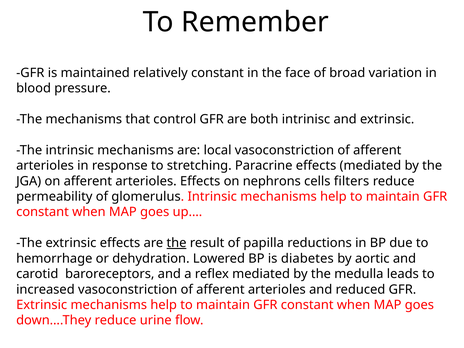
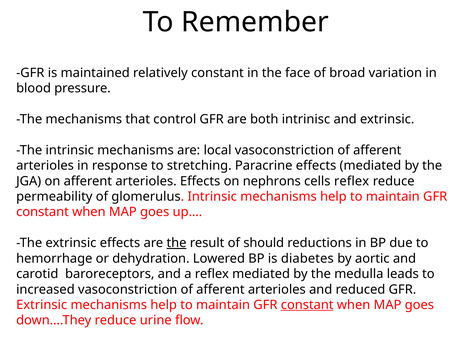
cells filters: filters -> reflex (352, 181)
papilla: papilla -> should (264, 243)
constant underline: none -> present (307, 305)
